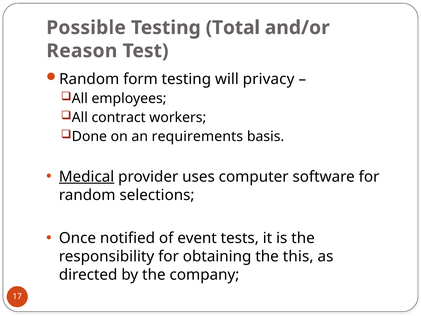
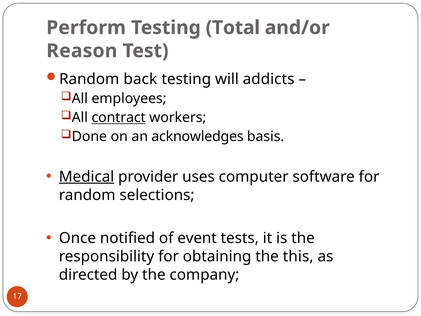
Possible: Possible -> Perform (86, 28)
form: form -> back (140, 79)
privacy: privacy -> addicts (269, 79)
contract underline: none -> present (119, 118)
requirements: requirements -> acknowledges (198, 137)
